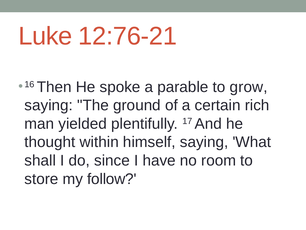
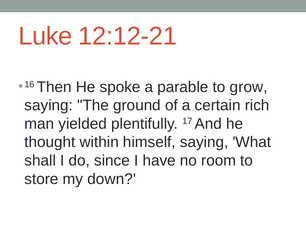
12:76-21: 12:76-21 -> 12:12-21 (128, 36)
follow: follow -> down (112, 179)
